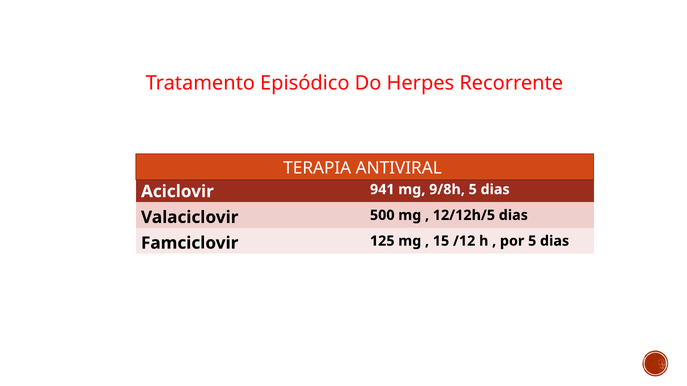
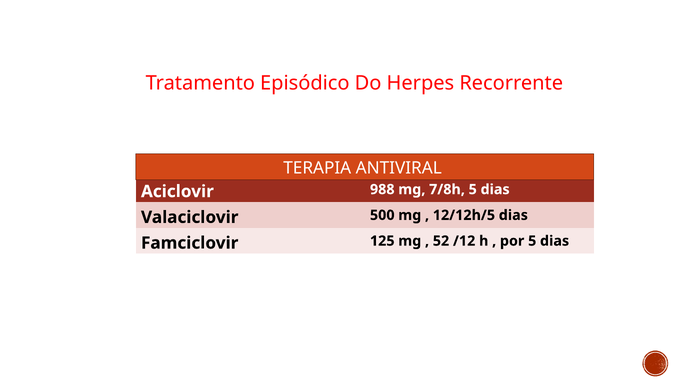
941: 941 -> 988 (382, 190)
9/8h: 9/8h -> 7/8h (447, 190)
15: 15 -> 52 (441, 241)
